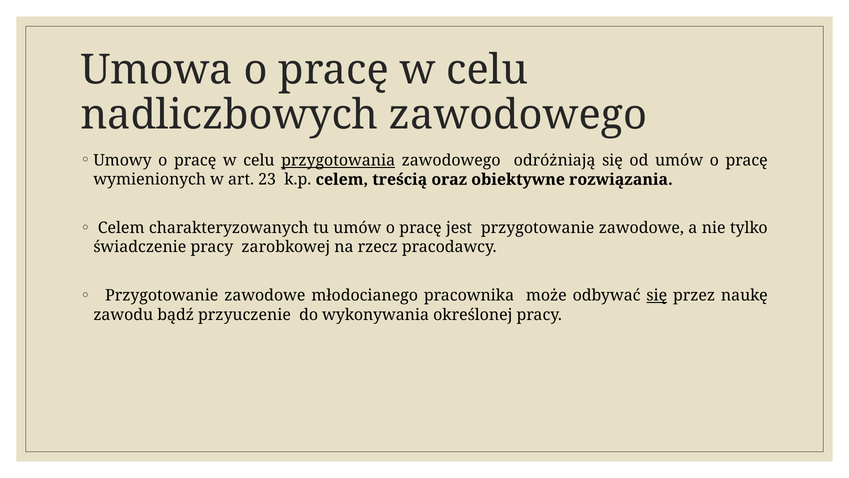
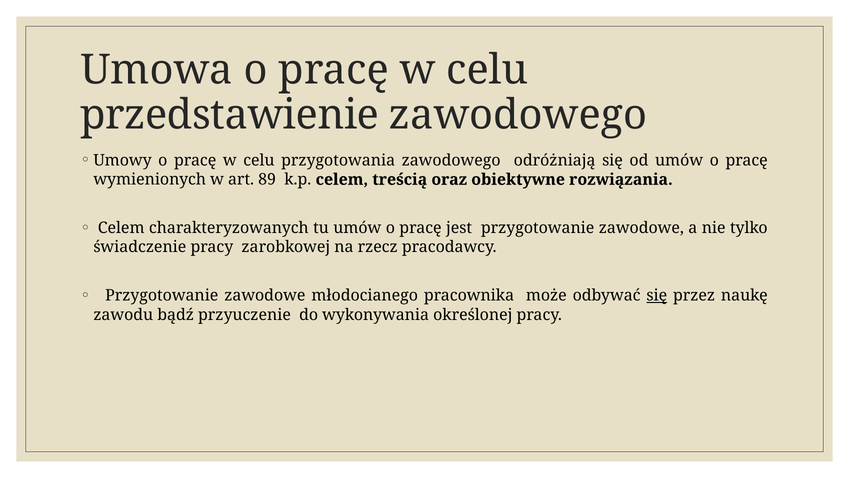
nadliczbowych: nadliczbowych -> przedstawienie (230, 115)
przygotowania underline: present -> none (338, 160)
23: 23 -> 89 (267, 179)
